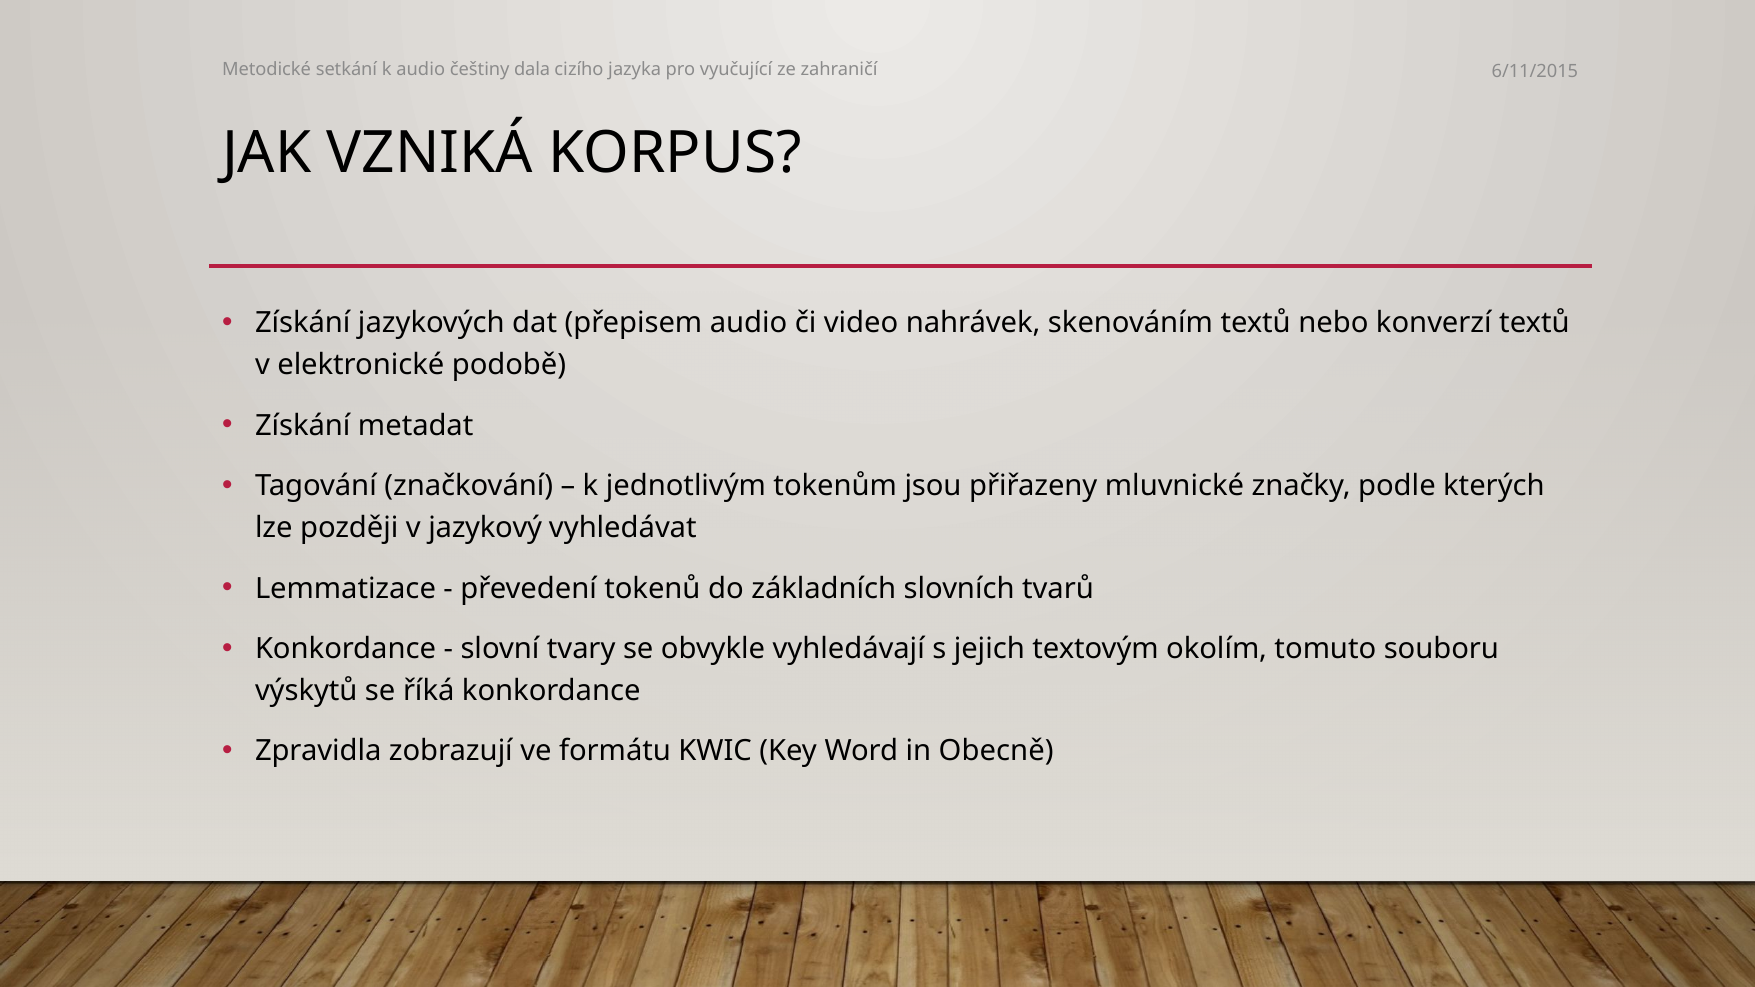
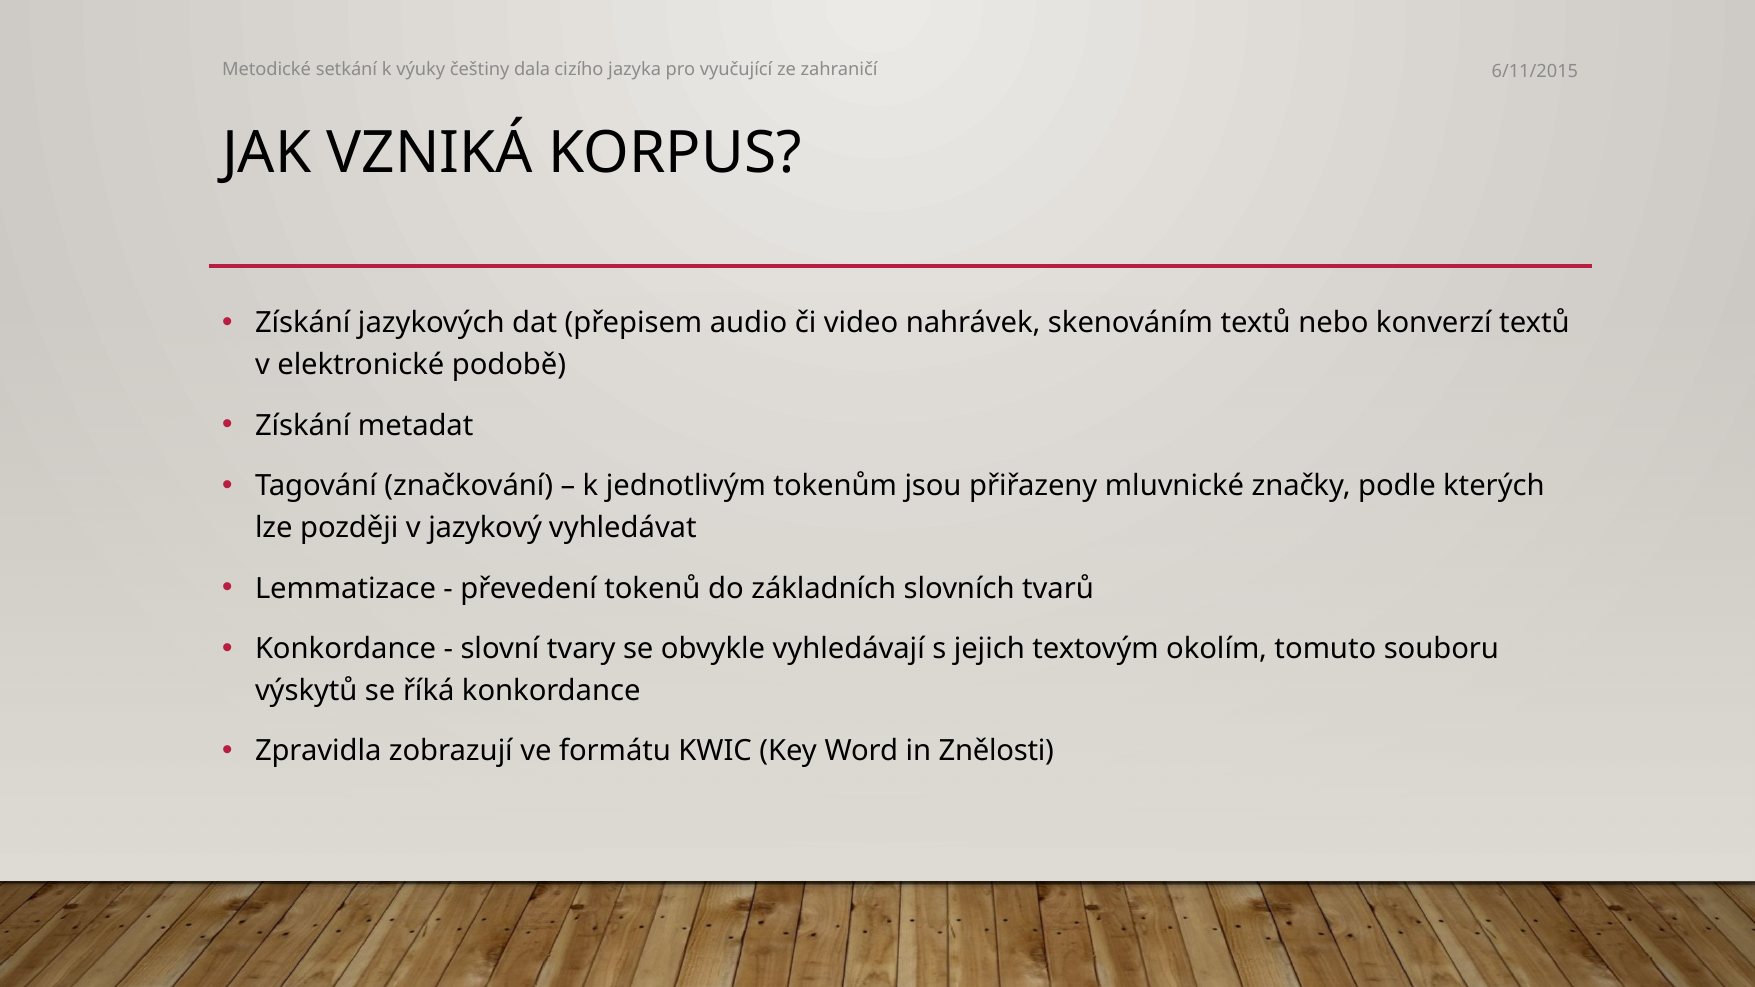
k audio: audio -> výuky (421, 70)
Obecně: Obecně -> Znělosti (996, 751)
